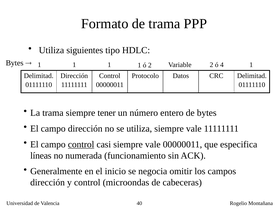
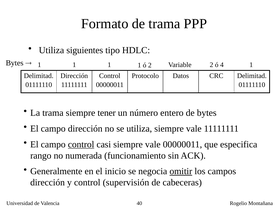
líneas: líneas -> rango (41, 156)
omitir underline: none -> present (181, 172)
microondas: microondas -> supervisión (126, 183)
